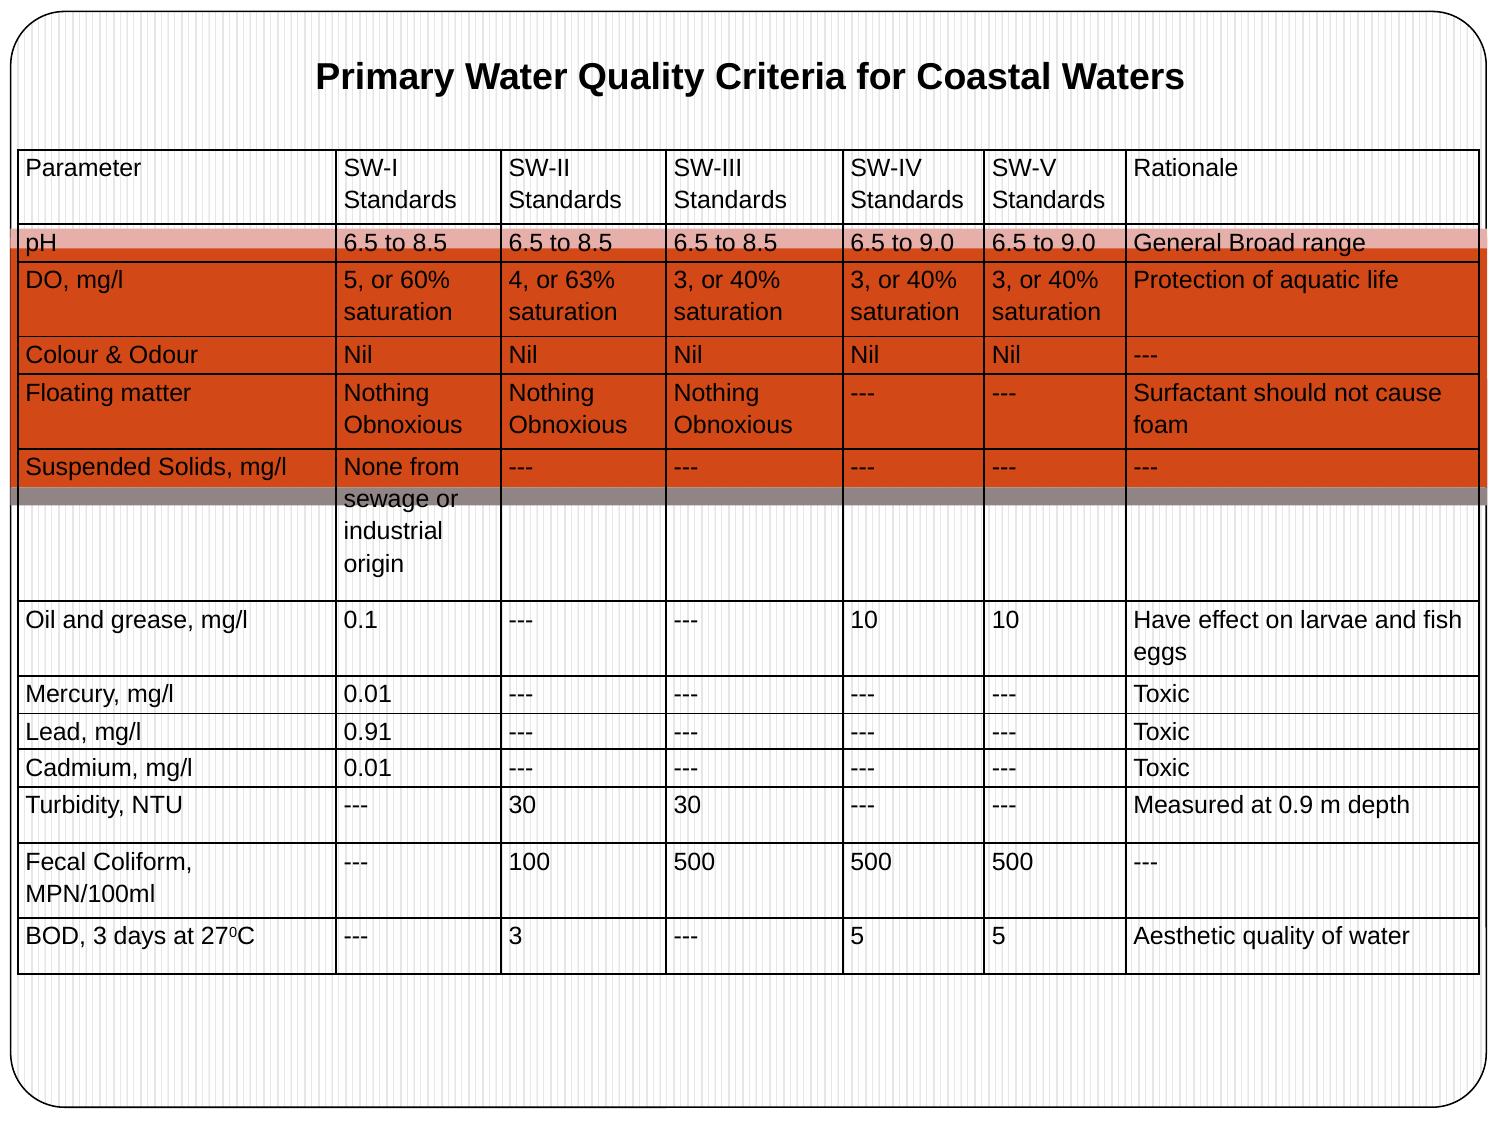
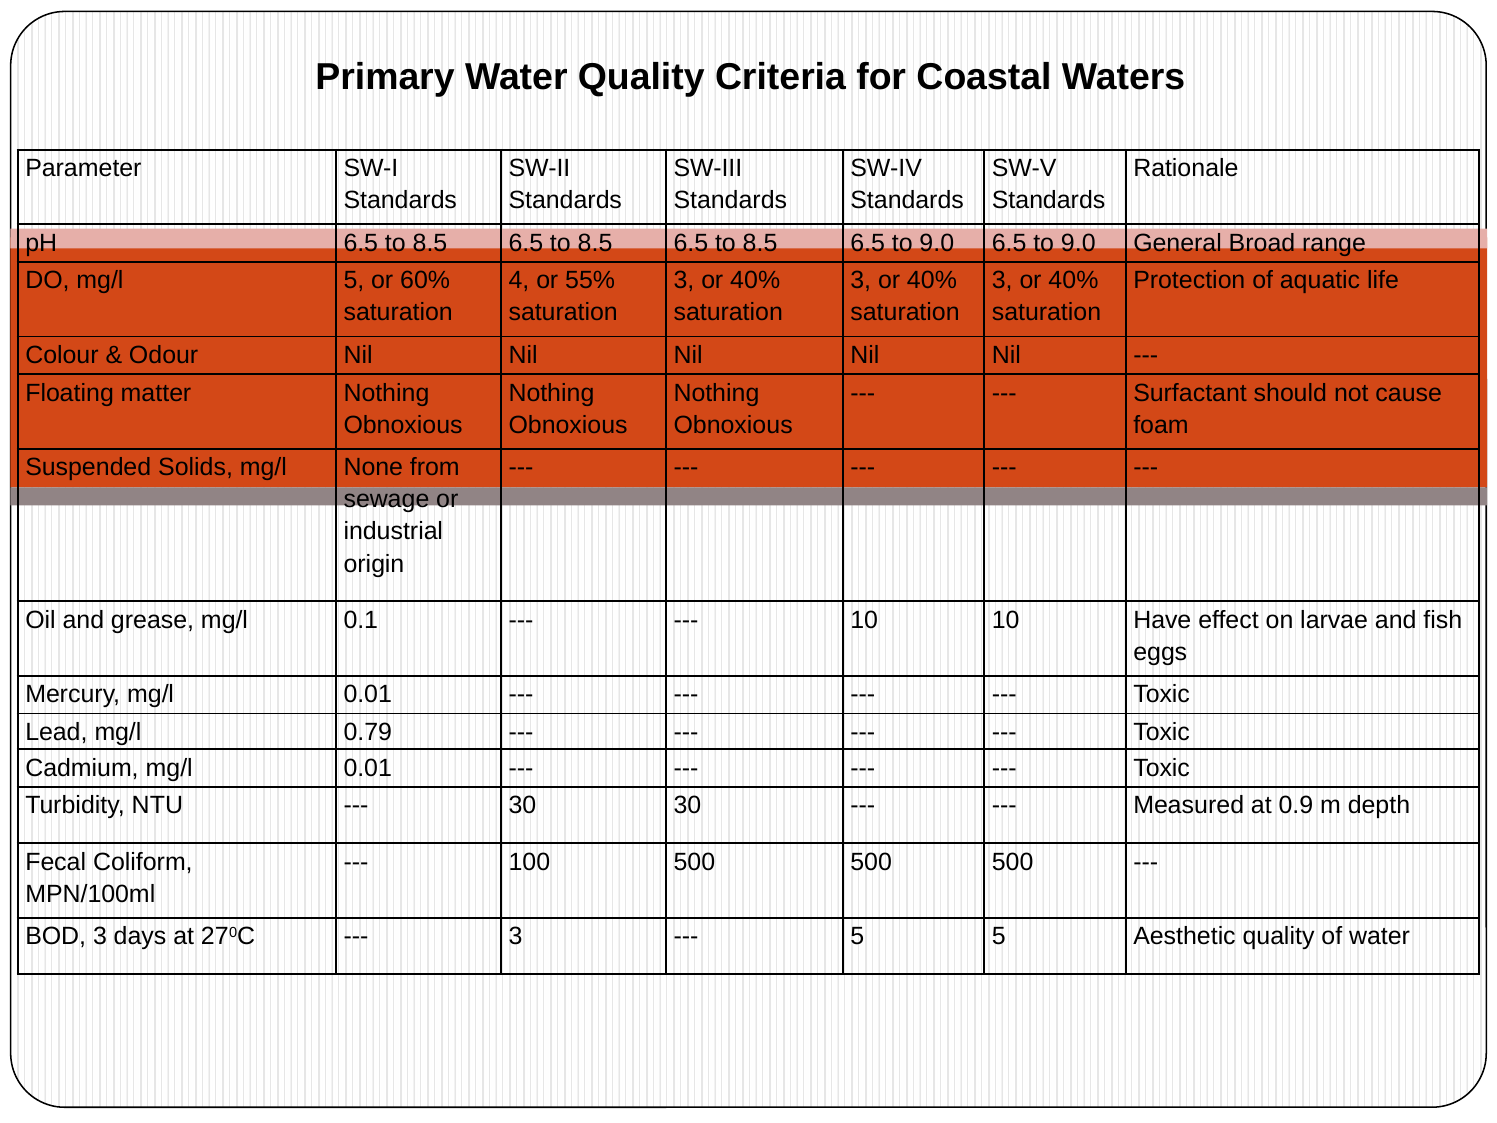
63%: 63% -> 55% (590, 281)
0.91: 0.91 -> 0.79 (368, 732)
